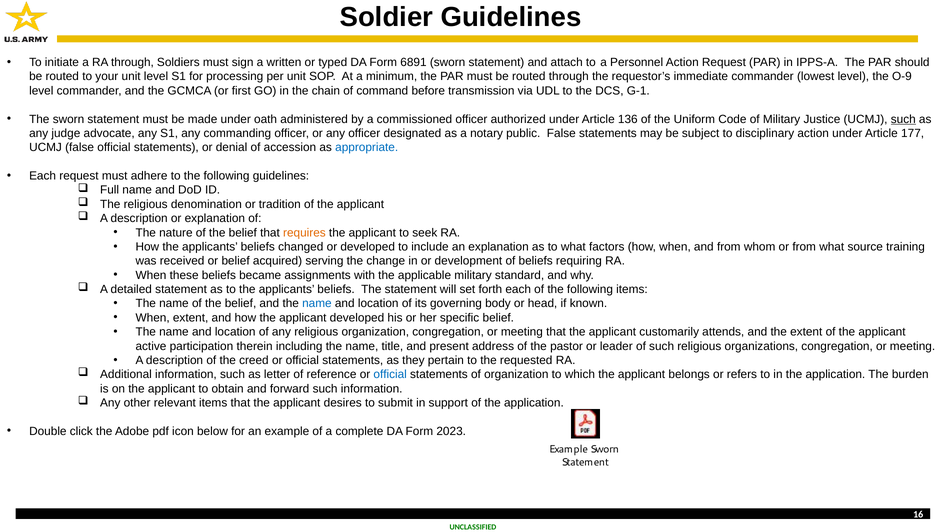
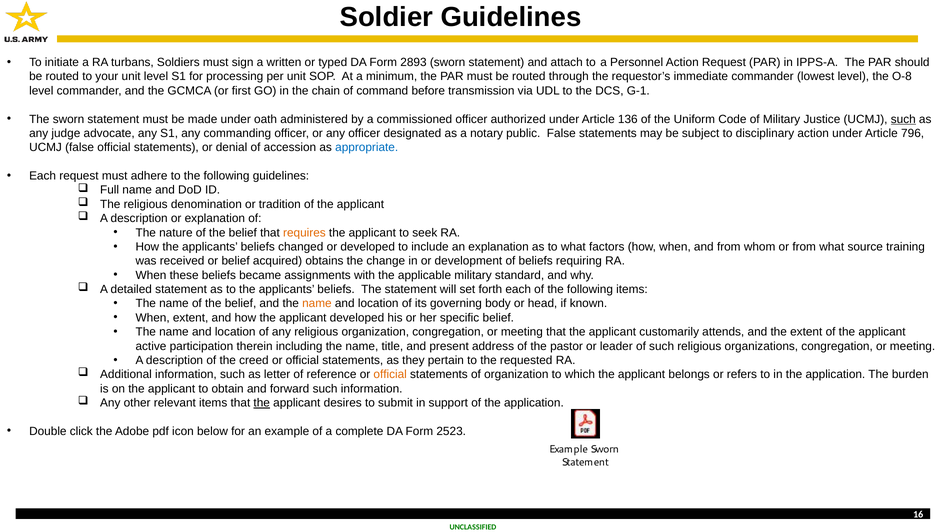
RA through: through -> turbans (132, 62)
6891: 6891 -> 2893 (413, 62)
O-9: O-9 -> O-8 (902, 77)
177: 177 -> 796 (913, 133)
serving: serving -> obtains (324, 261)
name colour: blue -> orange (317, 304)
official colour: blue -> orange (390, 375)
the underline: none -> present (262, 403)
2023: 2023 -> 2523 (451, 431)
